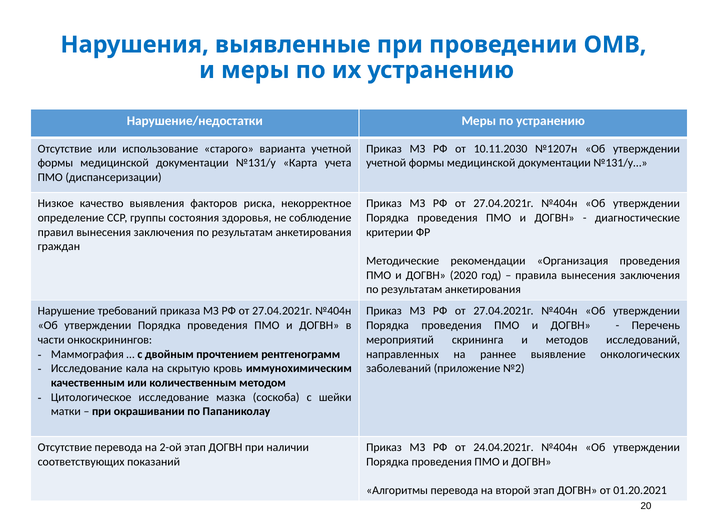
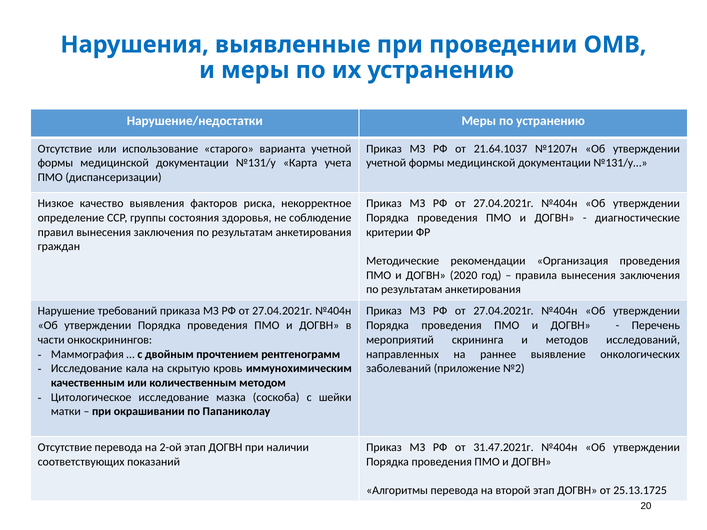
10.11.2030: 10.11.2030 -> 21.64.1037 (501, 149)
24.04.2021г: 24.04.2021г -> 31.47.2021г (504, 448)
01.20.2021: 01.20.2021 -> 25.13.1725 (640, 491)
